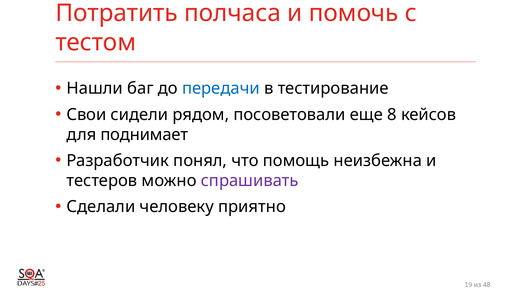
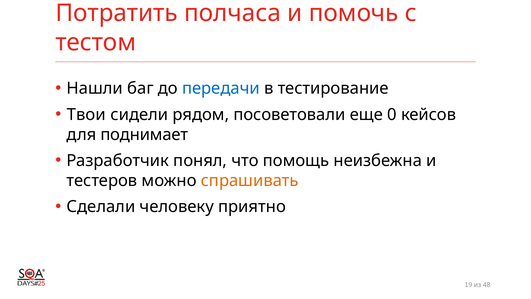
Свои: Свои -> Твои (86, 114)
8: 8 -> 0 (392, 114)
спрашивать colour: purple -> orange (250, 180)
